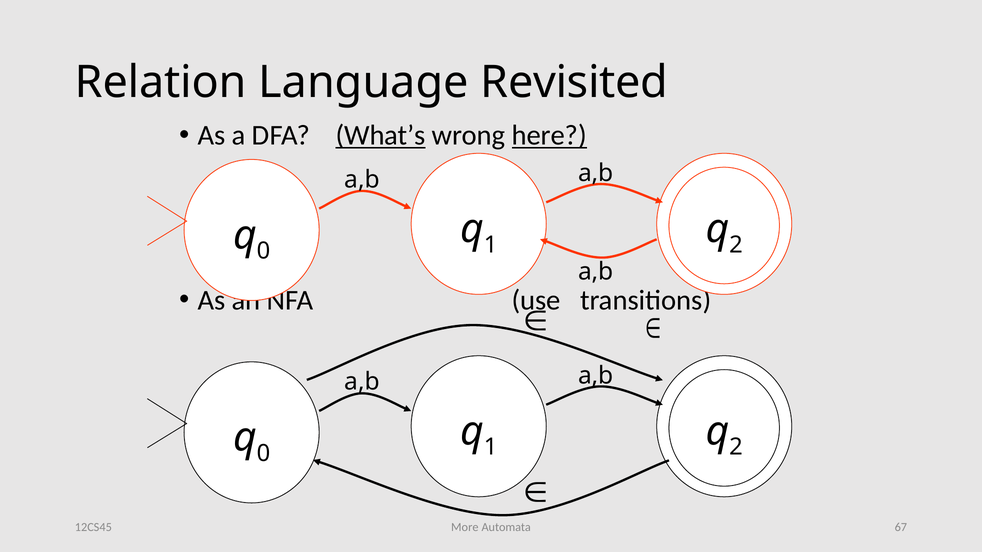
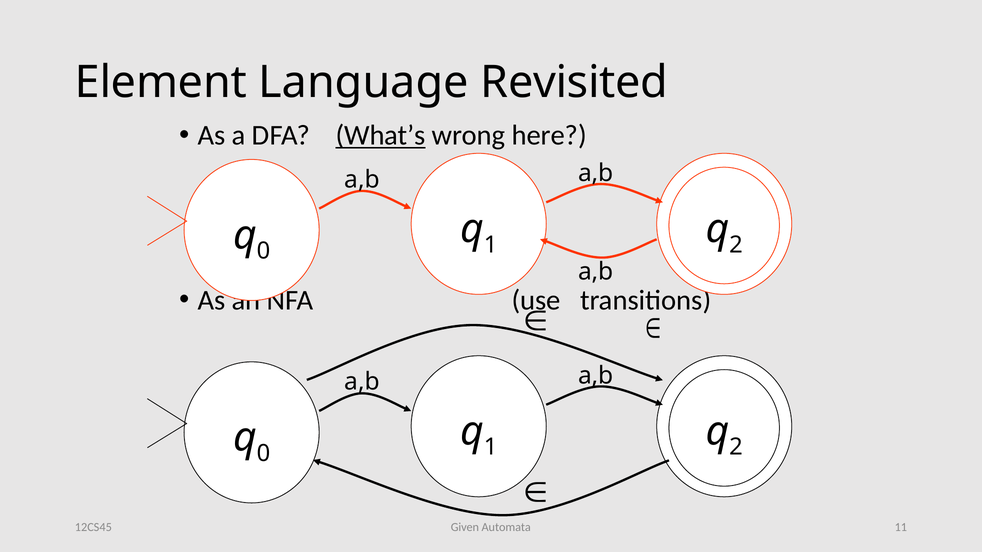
Relation: Relation -> Element (161, 82)
here underline: present -> none (549, 136)
More: More -> Given (465, 528)
67: 67 -> 11 (901, 527)
